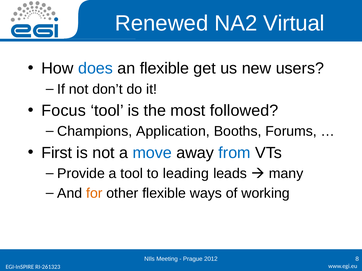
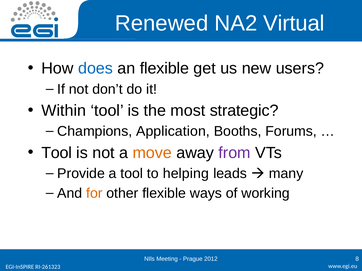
Focus: Focus -> Within (64, 111)
followed: followed -> strategic (244, 111)
First: First -> Tool (57, 153)
move colour: blue -> orange (152, 153)
from colour: blue -> purple (235, 153)
leading: leading -> helping (186, 174)
